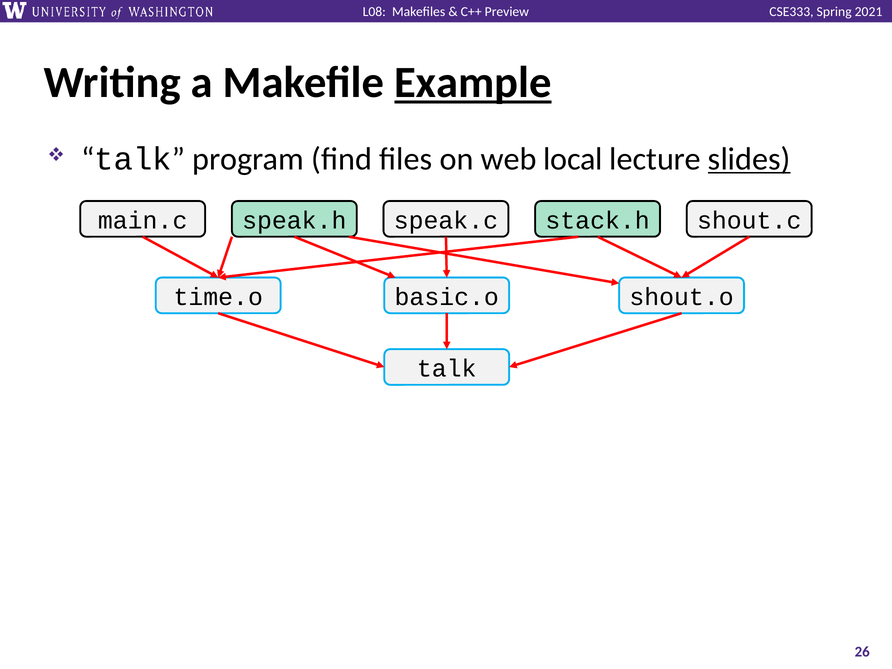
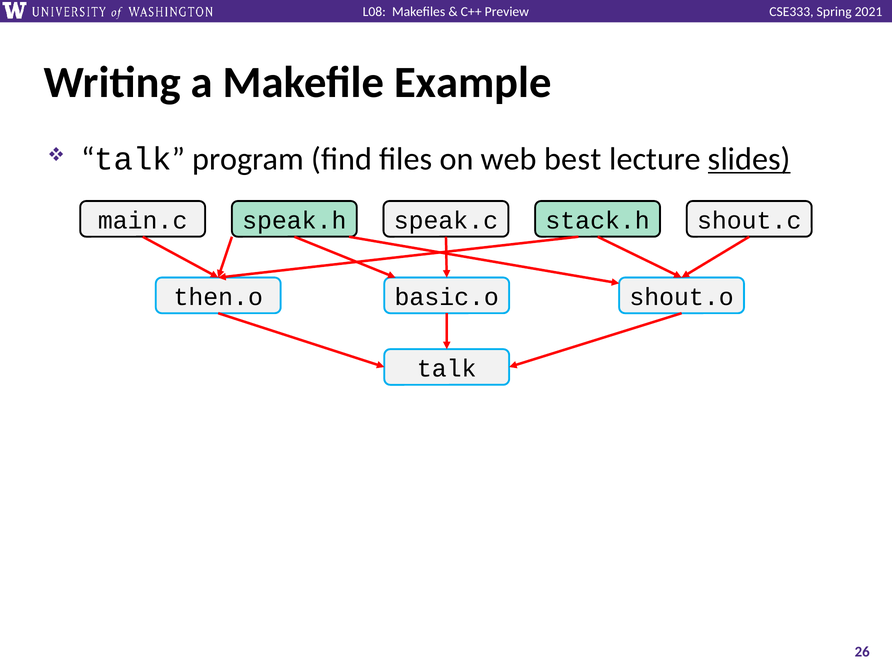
Example underline: present -> none (473, 83)
local: local -> best (573, 159)
time.o: time.o -> then.o (218, 297)
